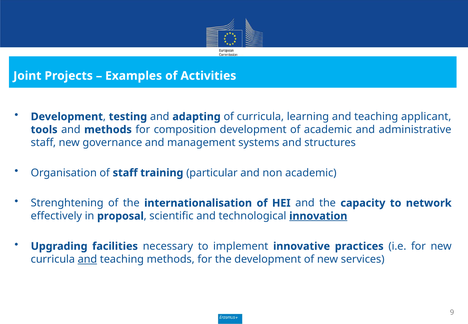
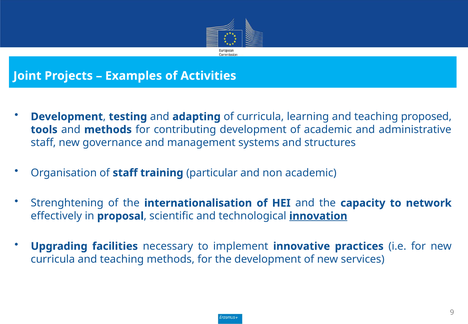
applicant: applicant -> proposed (426, 117)
composition: composition -> contributing (185, 130)
and underline: present -> none (87, 259)
